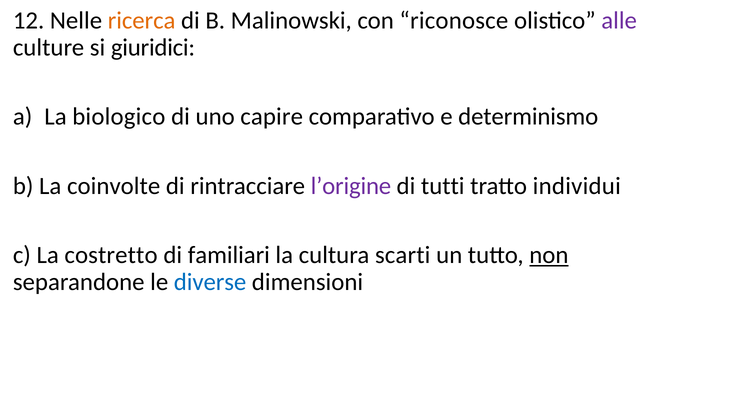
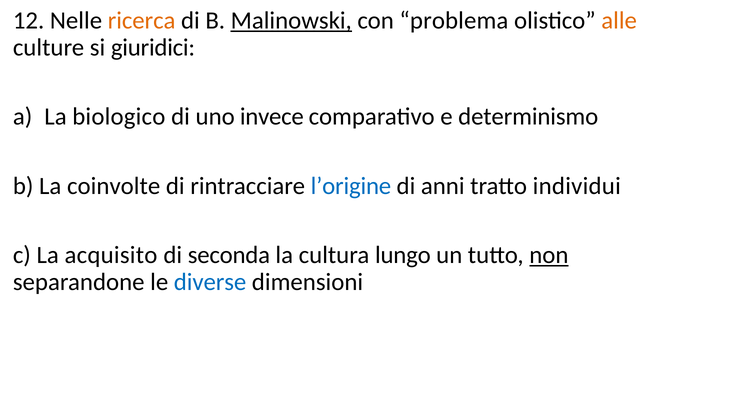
Malinowski underline: none -> present (291, 21)
riconosce: riconosce -> problema (454, 21)
alle colour: purple -> orange (619, 21)
capire: capire -> invece (272, 117)
l’origine colour: purple -> blue (351, 186)
tutti: tutti -> anni (443, 186)
costretto: costretto -> acquisito (111, 255)
familiari: familiari -> seconda (229, 255)
scarti: scarti -> lungo (403, 255)
